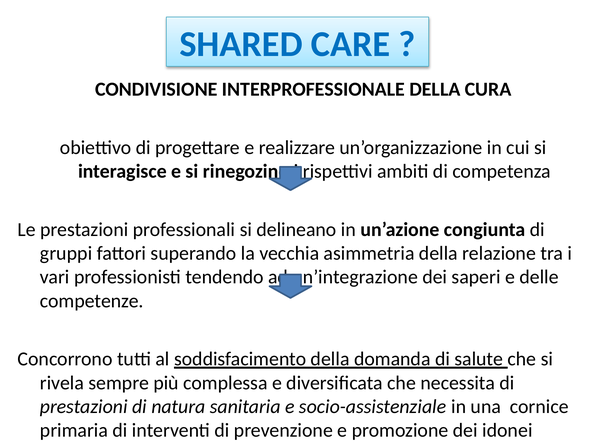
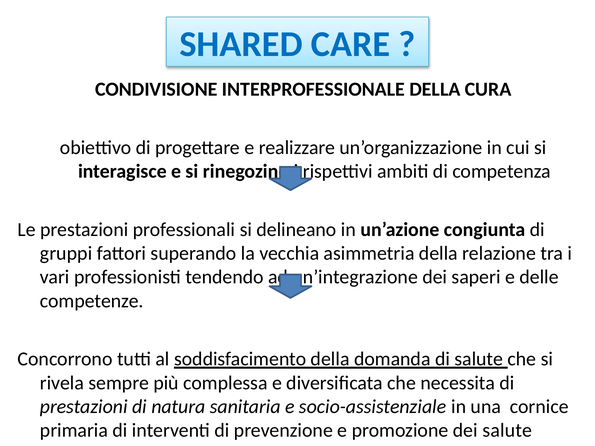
dei idonei: idonei -> salute (507, 431)
